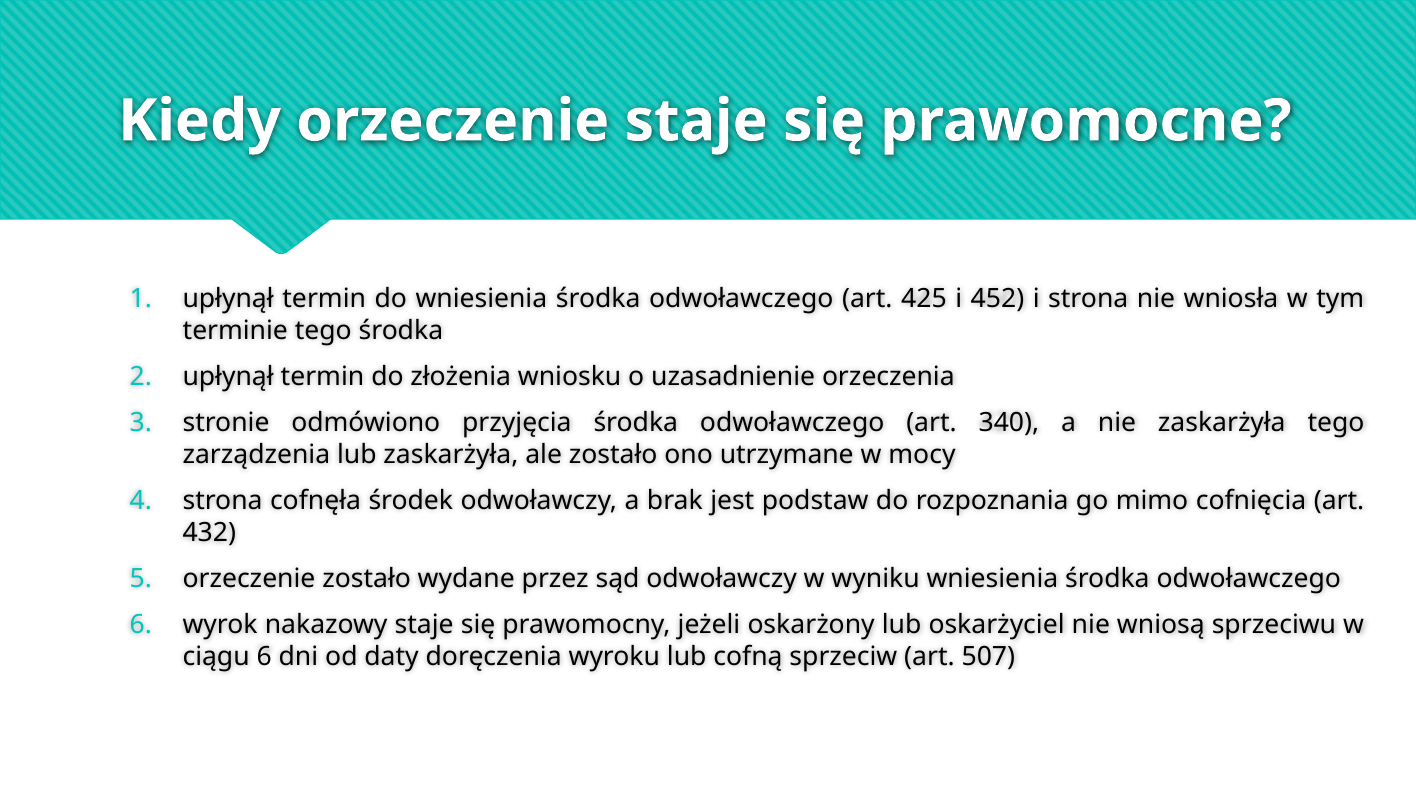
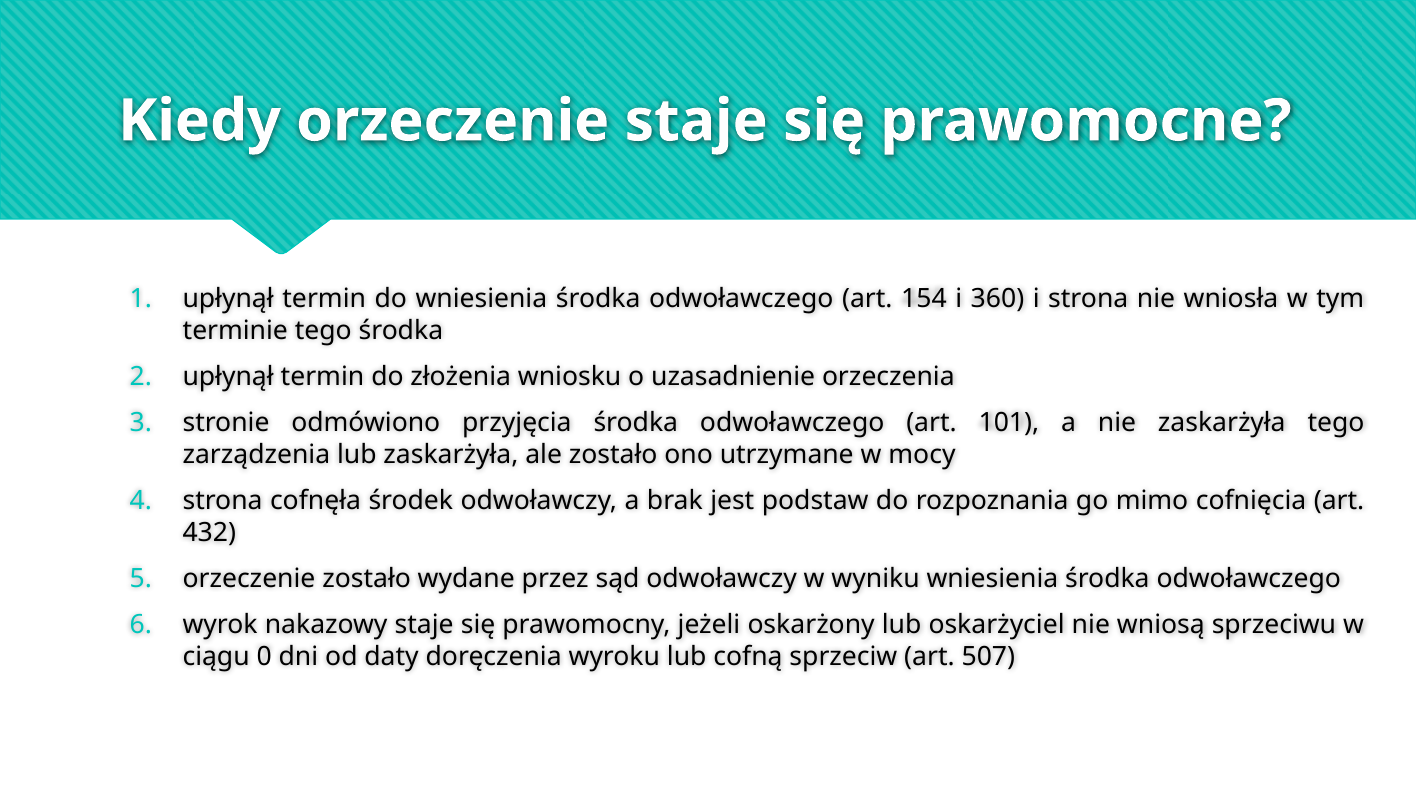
425: 425 -> 154 (924, 299)
452: 452 -> 360 (997, 299)
340: 340 -> 101 (1009, 423)
ciągu 6: 6 -> 0 (264, 657)
